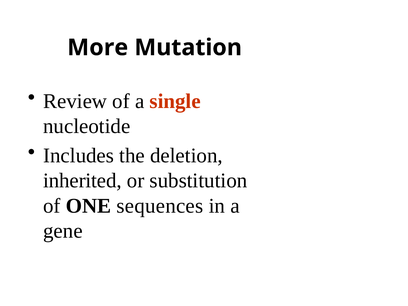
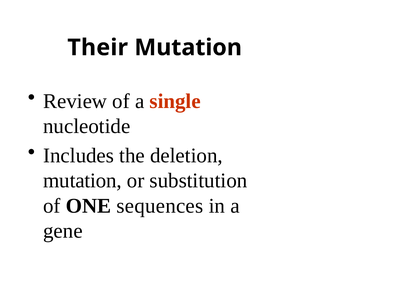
More: More -> Their (98, 48)
inherited: inherited -> mutation (82, 181)
